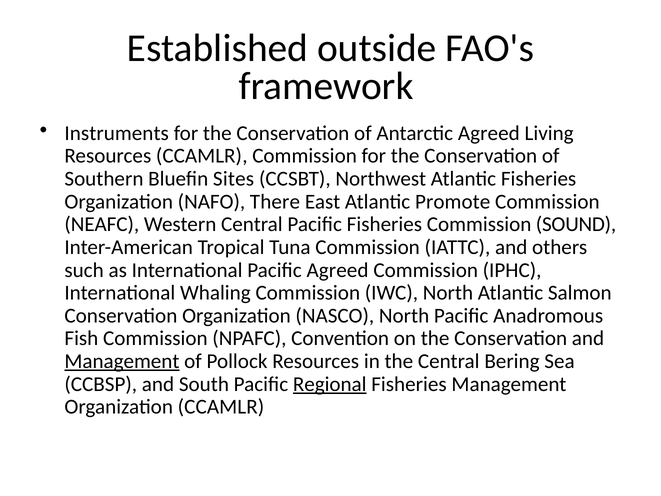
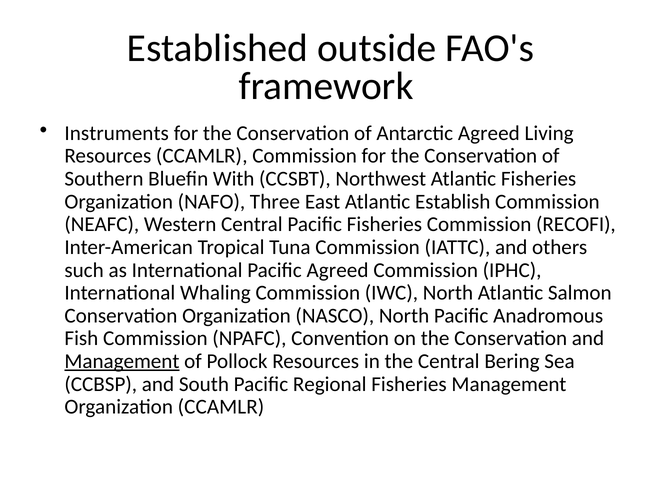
Sites: Sites -> With (234, 179)
There: There -> Three (275, 202)
Promote: Promote -> Establish (453, 202)
SOUND: SOUND -> RECOFI (576, 224)
Regional underline: present -> none (330, 384)
